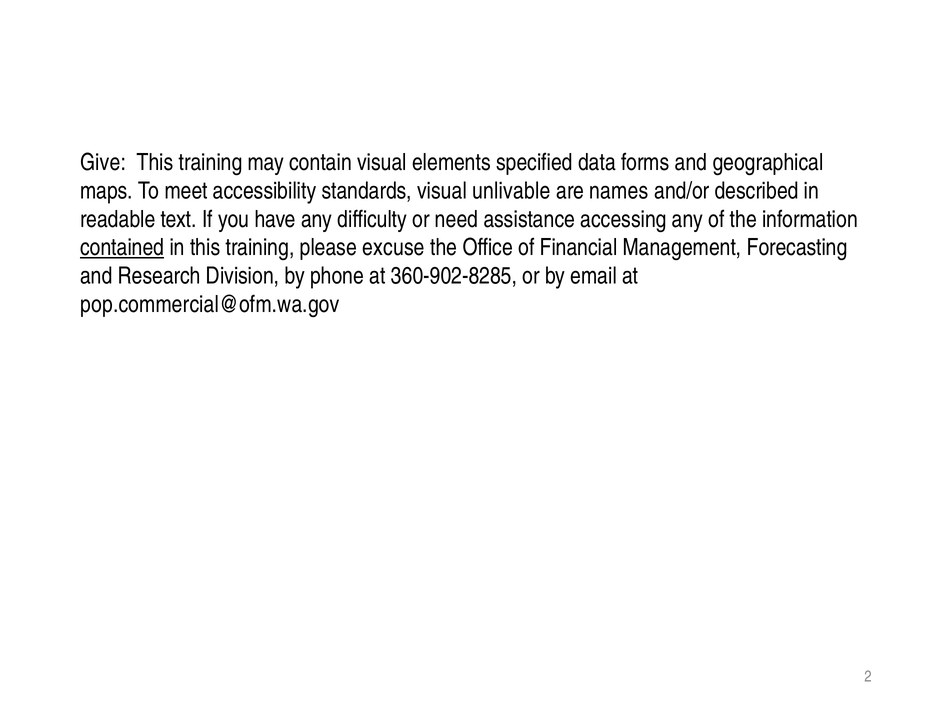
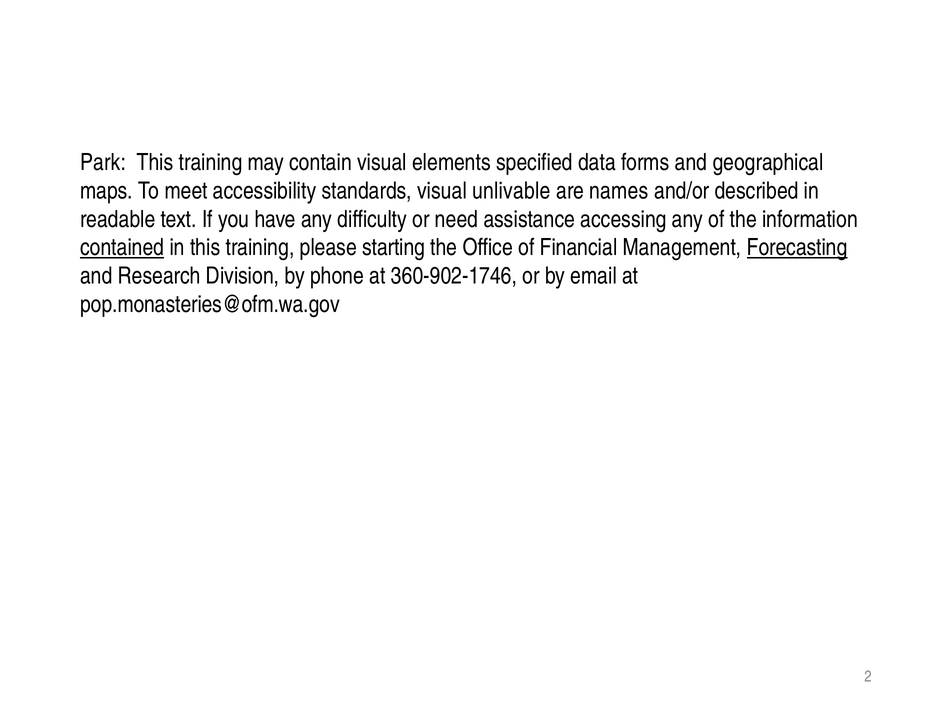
Give: Give -> Park (103, 162)
excuse: excuse -> starting (394, 248)
Forecasting underline: none -> present (797, 248)
360-902-8285: 360-902-8285 -> 360-902-1746 (454, 276)
pop.commercial@ofm.wa.gov: pop.commercial@ofm.wa.gov -> pop.monasteries@ofm.wa.gov (210, 304)
